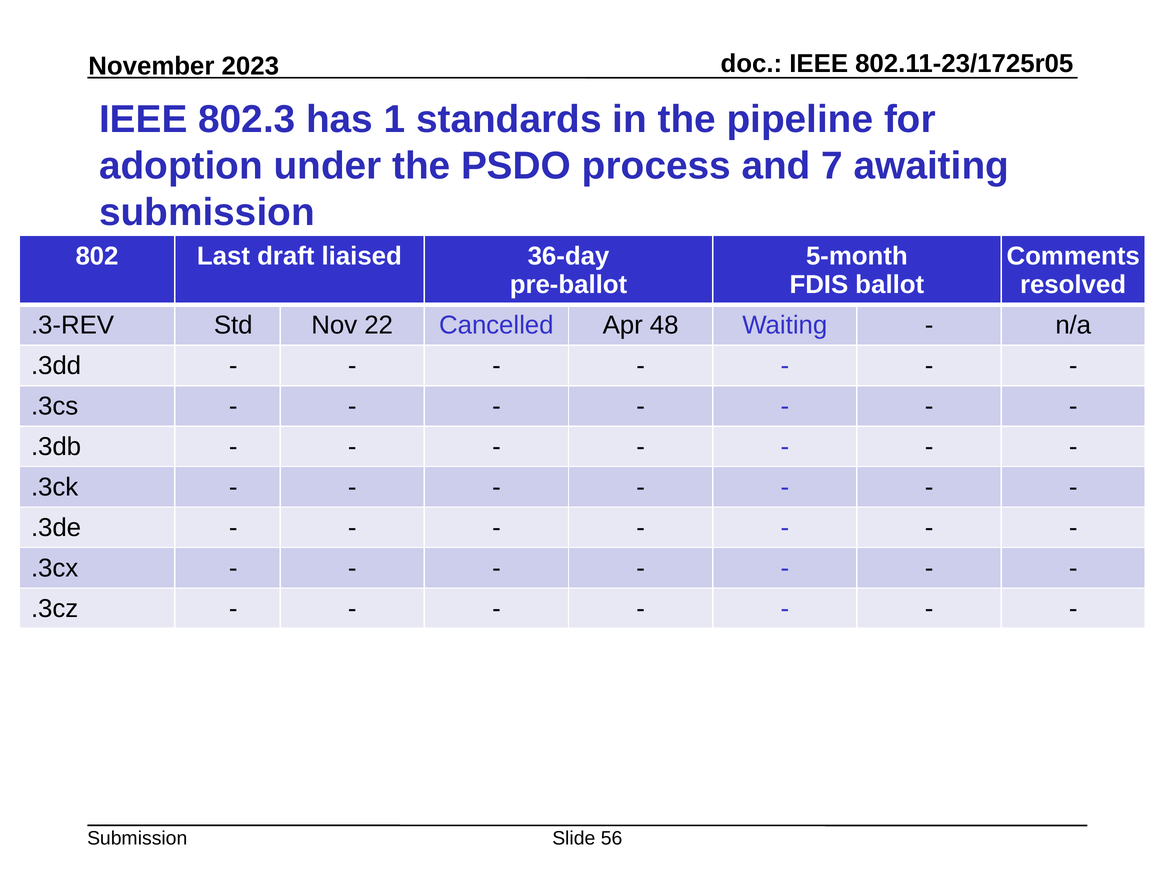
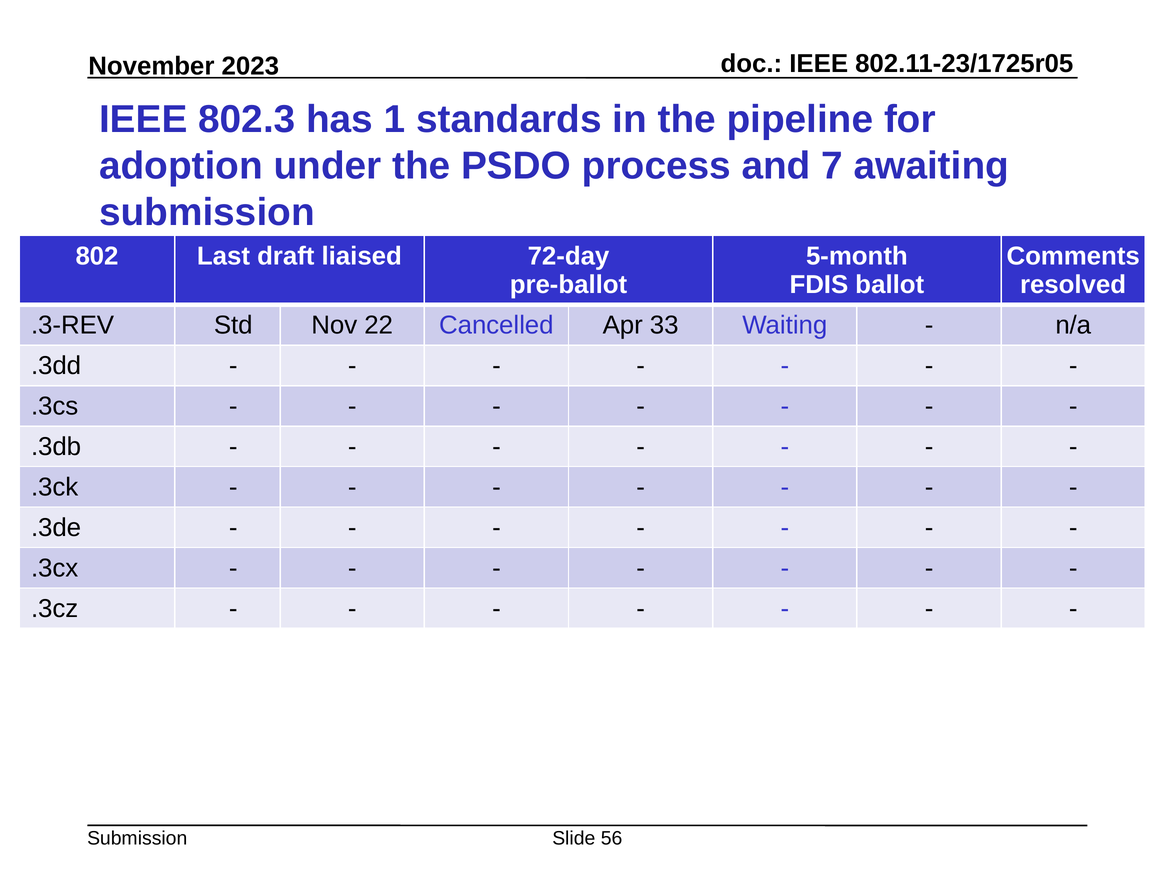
36-day: 36-day -> 72-day (569, 256)
48: 48 -> 33 (664, 325)
